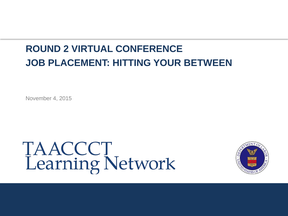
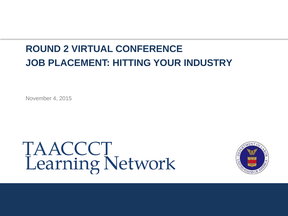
BETWEEN: BETWEEN -> INDUSTRY (208, 63)
